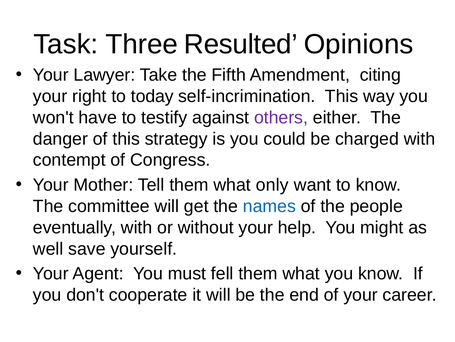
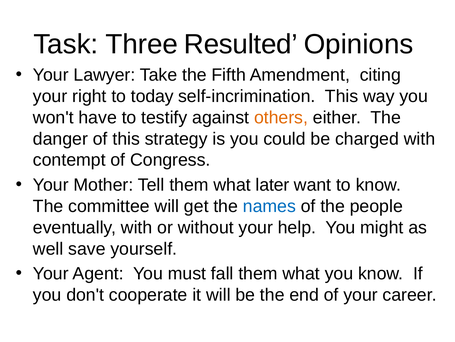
others colour: purple -> orange (281, 117)
only: only -> later (272, 185)
fell: fell -> fall (222, 273)
